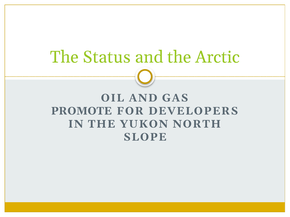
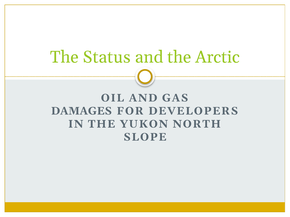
PROMOTE: PROMOTE -> DAMAGES (81, 111)
